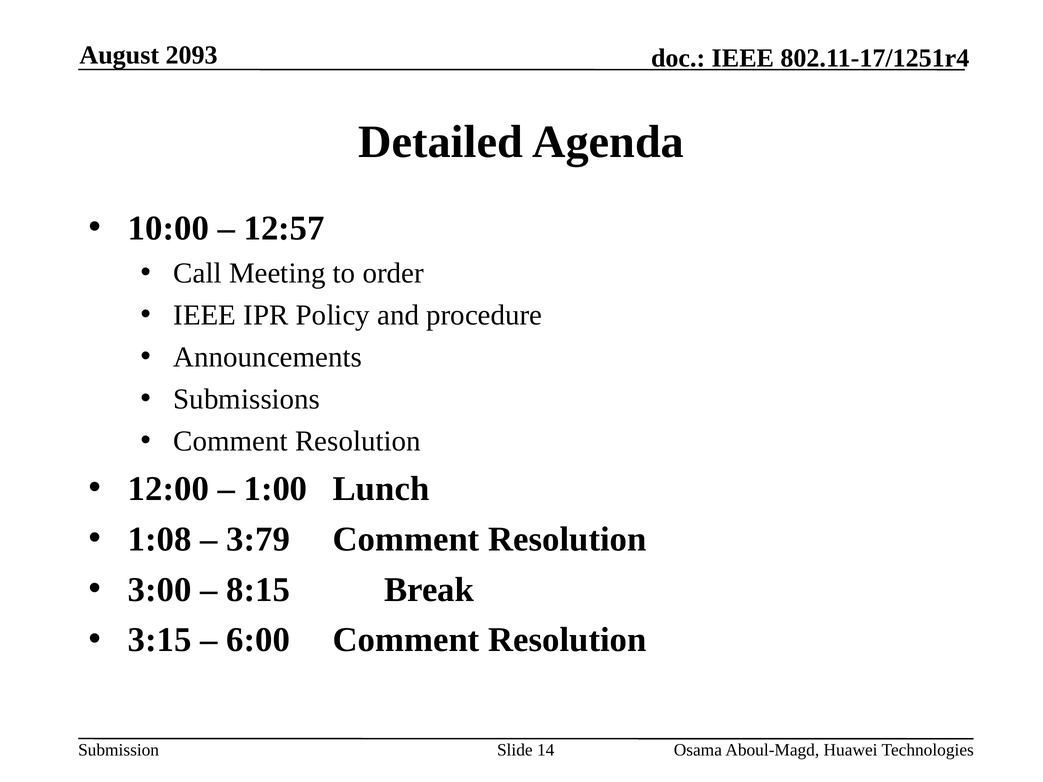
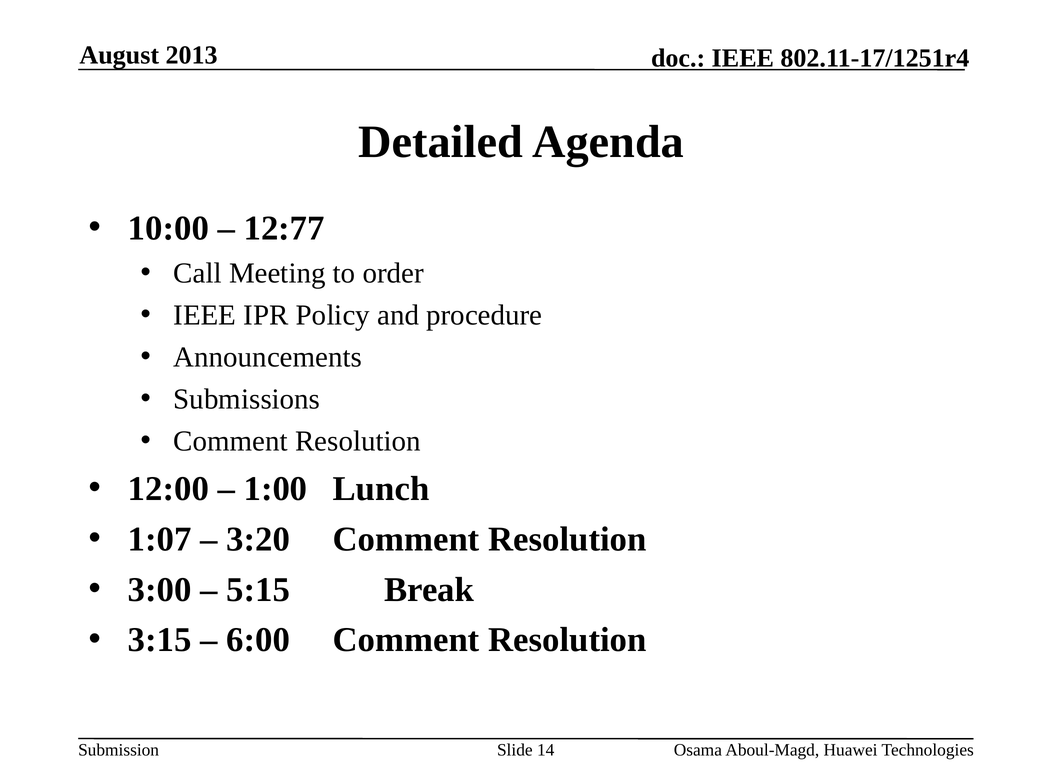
2093: 2093 -> 2013 (192, 55)
12:57: 12:57 -> 12:77 (284, 228)
1:08: 1:08 -> 1:07 (160, 539)
3:79: 3:79 -> 3:20 (258, 539)
8:15: 8:15 -> 5:15 (258, 590)
